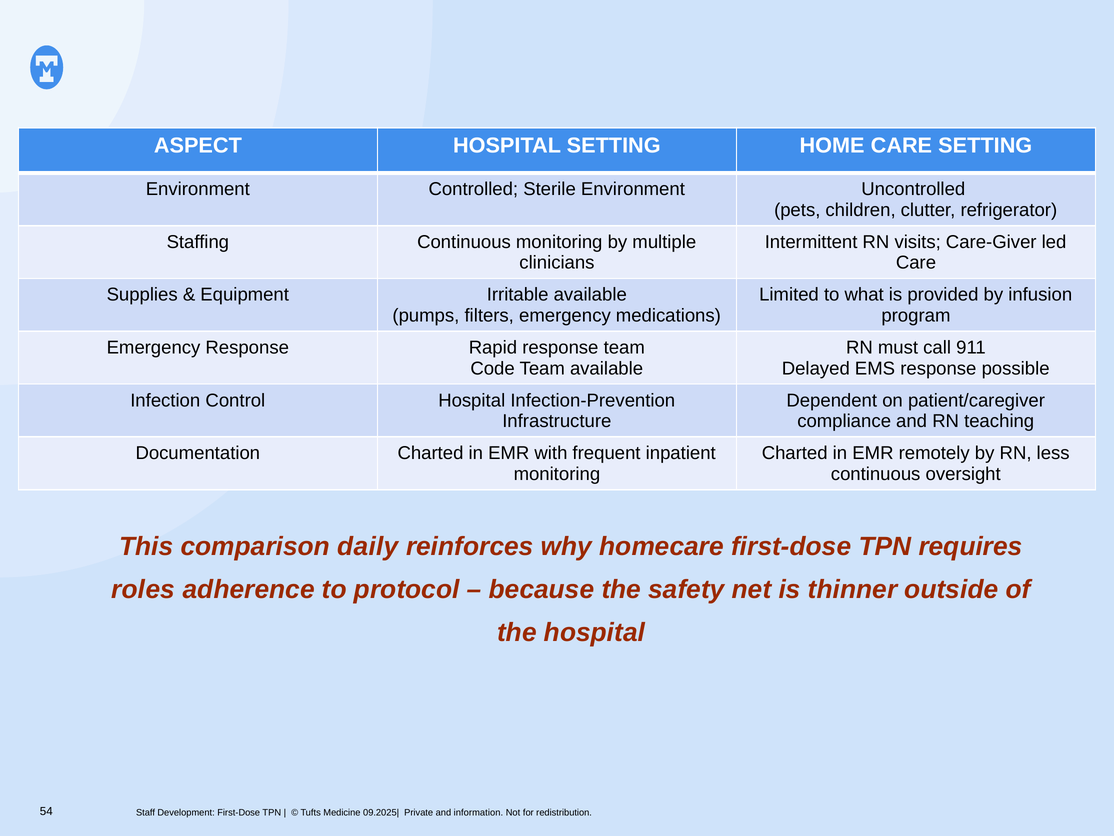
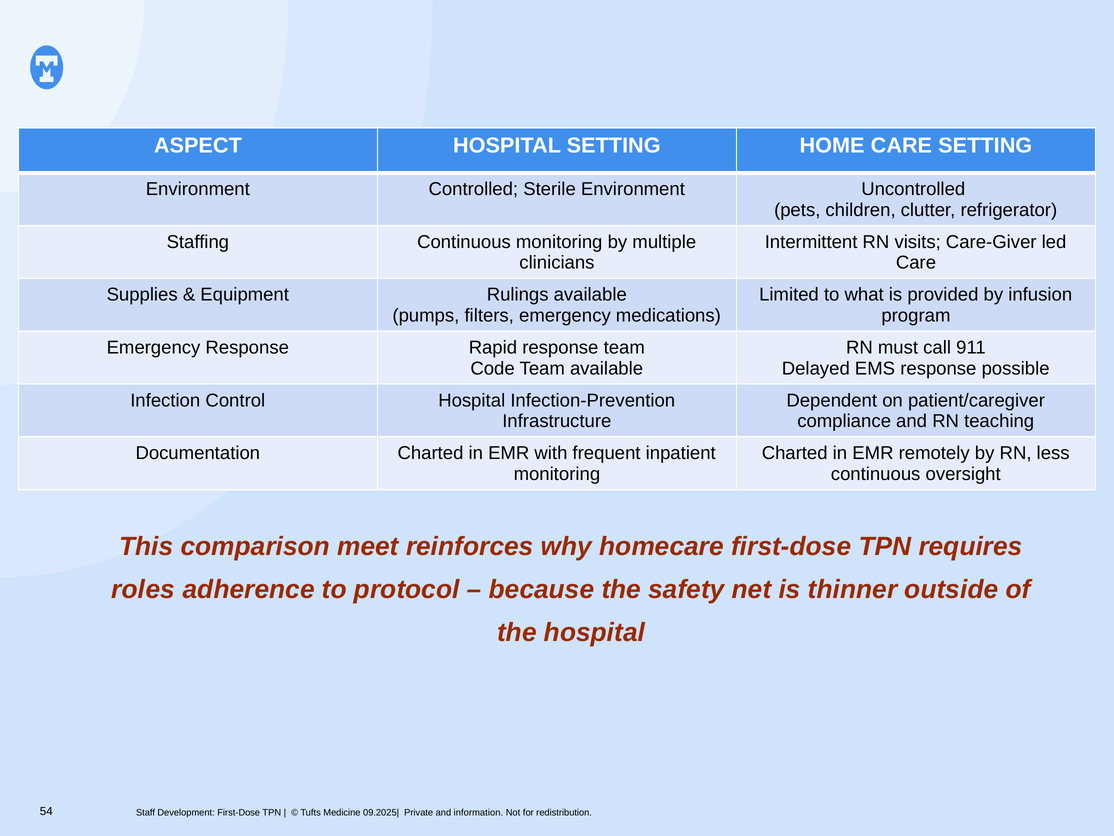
Irritable: Irritable -> Rulings (518, 295)
daily: daily -> meet (368, 546)
